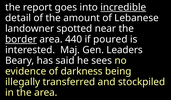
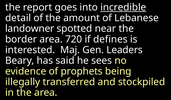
border underline: present -> none (21, 39)
440: 440 -> 720 (74, 39)
poured: poured -> defines (110, 39)
darkness: darkness -> prophets (82, 71)
